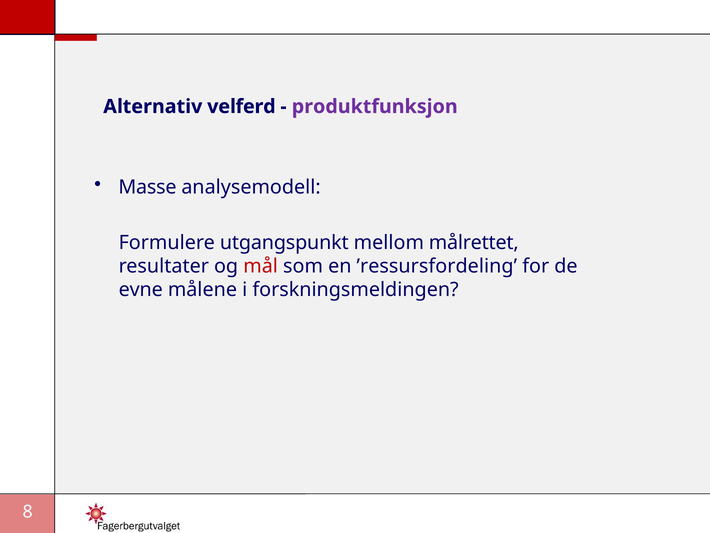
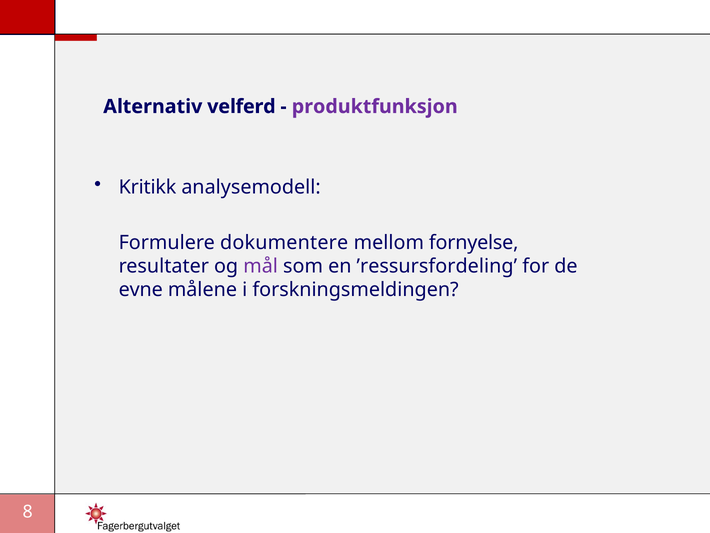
Masse: Masse -> Kritikk (148, 187)
utgangspunkt: utgangspunkt -> dokumentere (284, 242)
målrettet: målrettet -> fornyelse (474, 242)
mål colour: red -> purple (261, 266)
